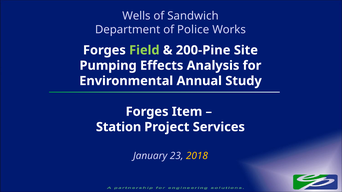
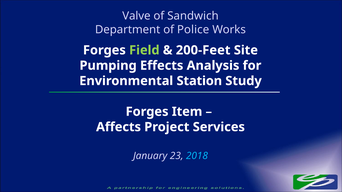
Wells: Wells -> Valve (136, 16)
200-Pine: 200-Pine -> 200-Feet (203, 50)
Annual: Annual -> Station (199, 81)
Station: Station -> Affects (119, 127)
2018 colour: yellow -> light blue (197, 156)
